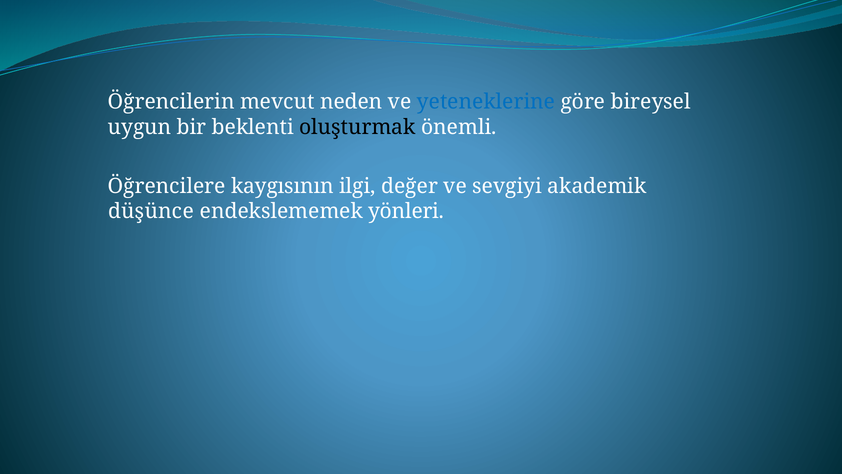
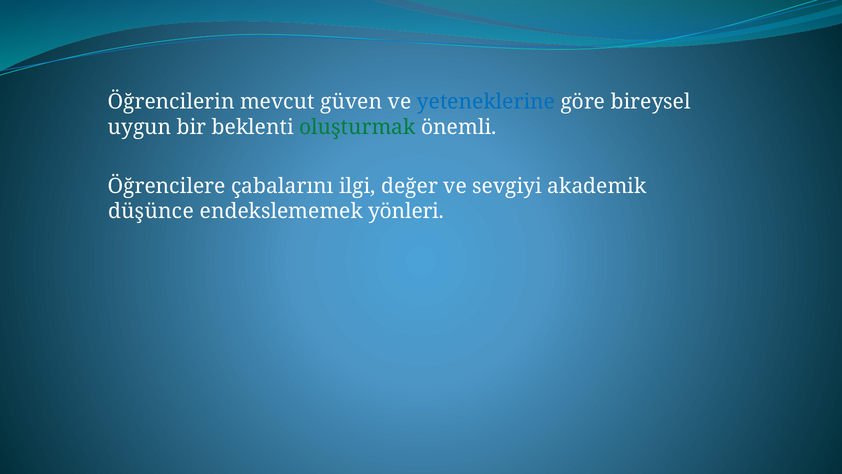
neden: neden -> güven (351, 102)
oluşturmak colour: black -> green (357, 127)
kaygısının: kaygısının -> çabalarını (282, 186)
